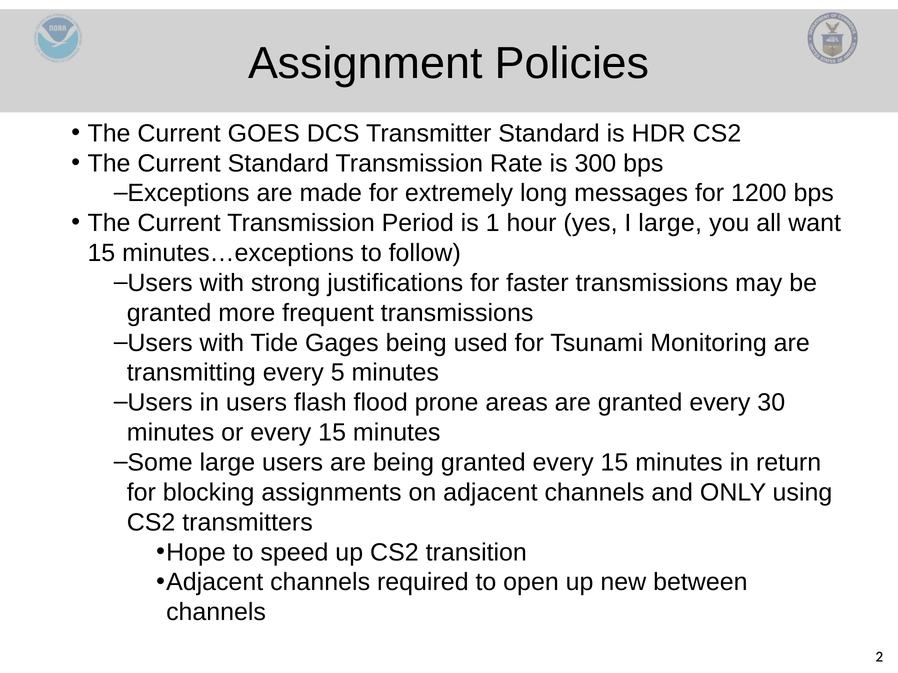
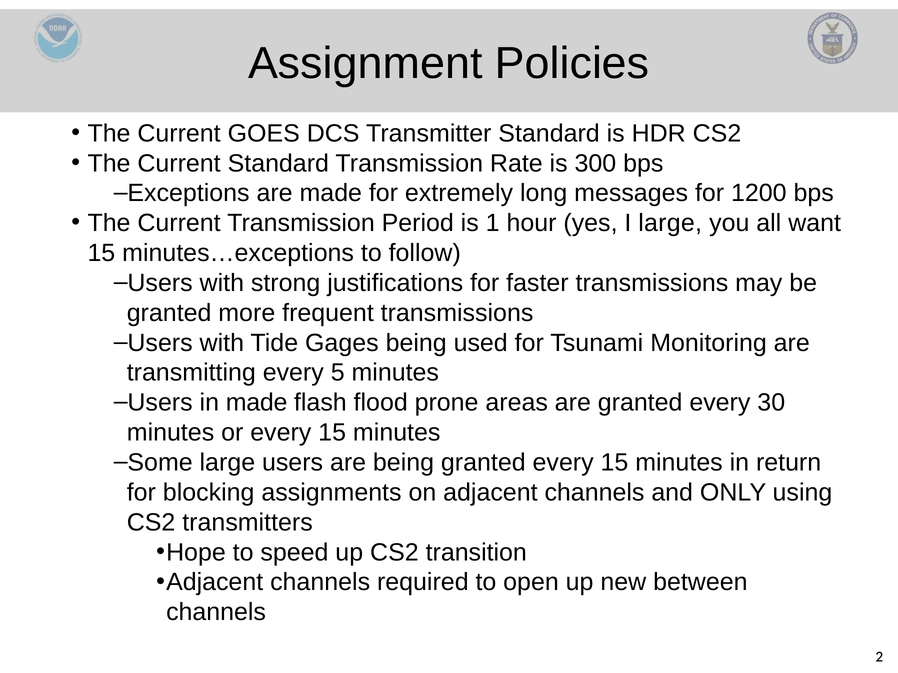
in users: users -> made (257, 403)
